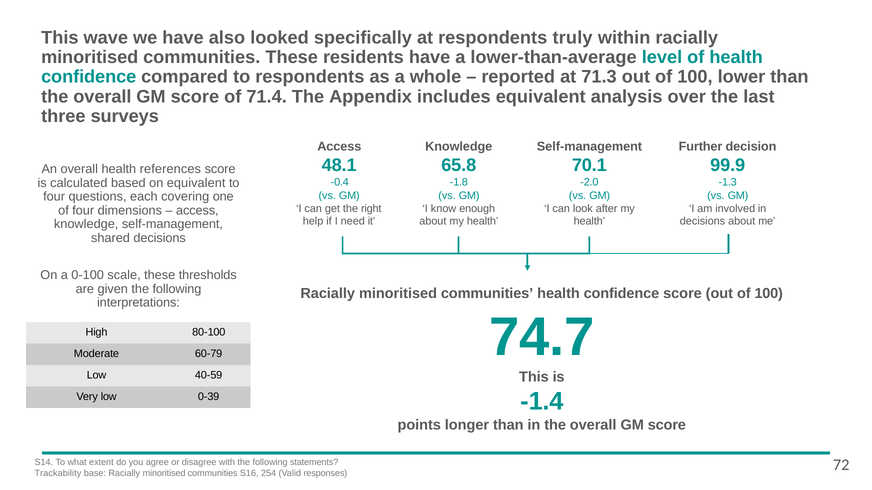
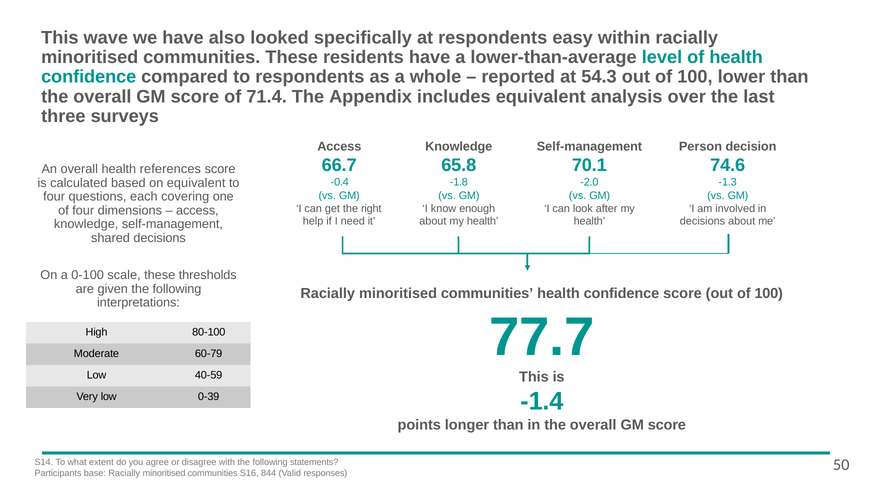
truly: truly -> easy (573, 38)
71.3: 71.3 -> 54.3 (599, 77)
Further: Further -> Person (700, 147)
48.1: 48.1 -> 66.7 (339, 166)
99.9: 99.9 -> 74.6 (728, 166)
74.7: 74.7 -> 77.7 (542, 338)
Trackability: Trackability -> Participants (58, 474)
254: 254 -> 844 (269, 474)
72: 72 -> 50 (841, 465)
